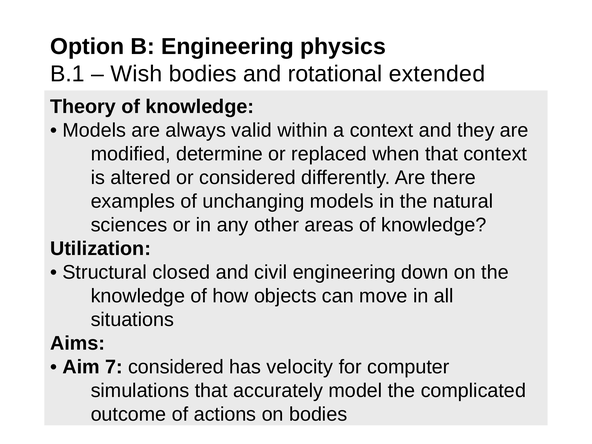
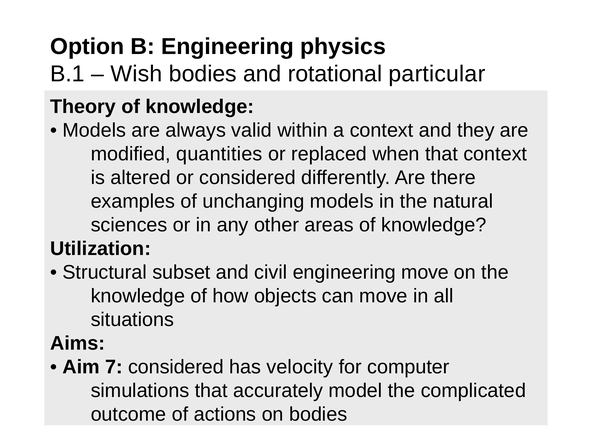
extended: extended -> particular (437, 74)
determine: determine -> quantities (219, 154)
closed: closed -> subset (181, 272)
engineering down: down -> move (425, 272)
